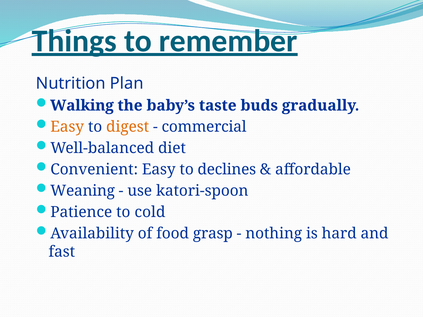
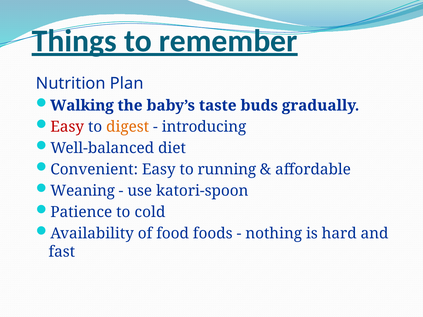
Easy colour: orange -> red (67, 127)
commercial: commercial -> introducing (204, 127)
declines: declines -> running (227, 170)
grasp: grasp -> foods (213, 234)
